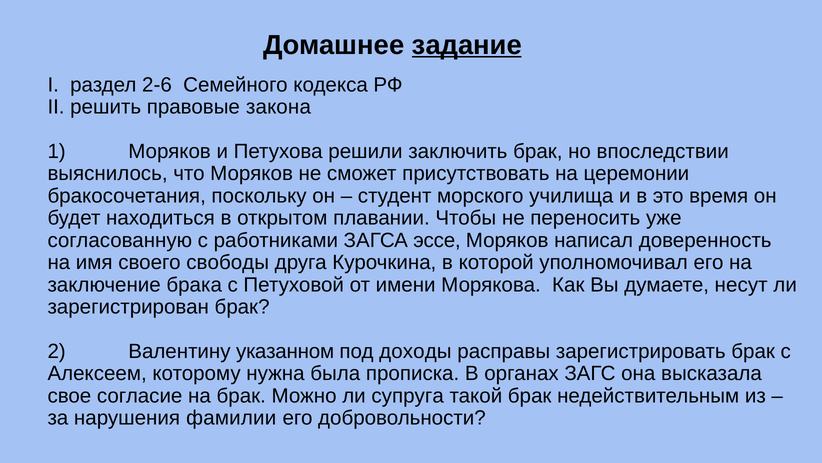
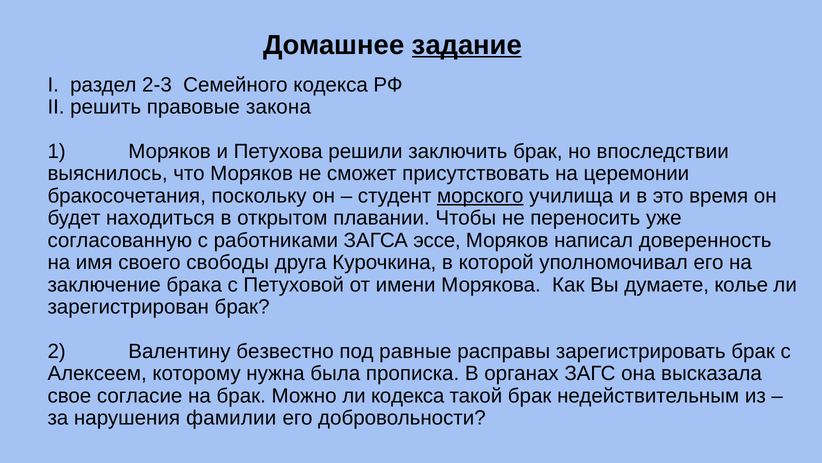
2-6: 2-6 -> 2-3 (157, 85)
морского underline: none -> present (480, 196)
несут: несут -> колье (741, 284)
указанном: указанном -> безвестно (285, 351)
доходы: доходы -> равные (415, 351)
ли супруга: супруга -> кодекса (408, 395)
